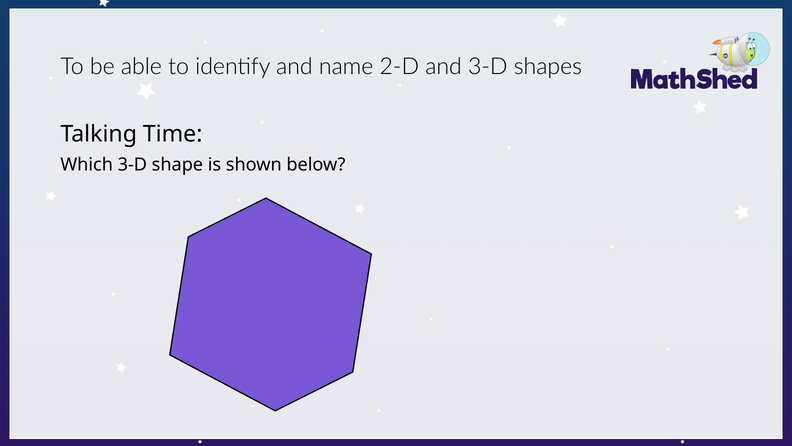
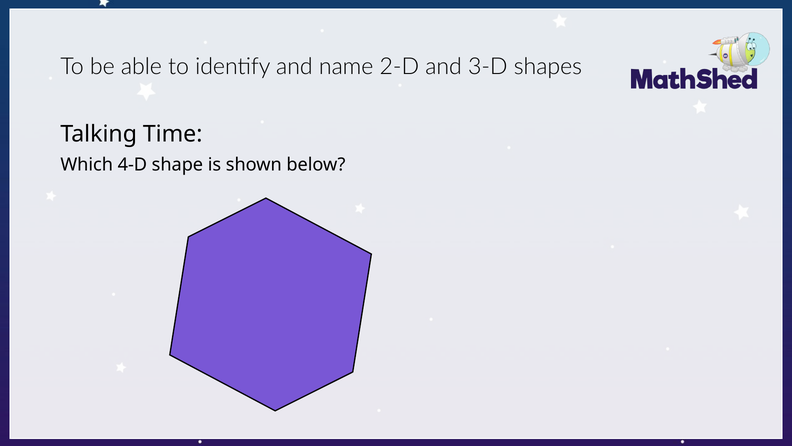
Which 3-D: 3-D -> 4-D (132, 164)
